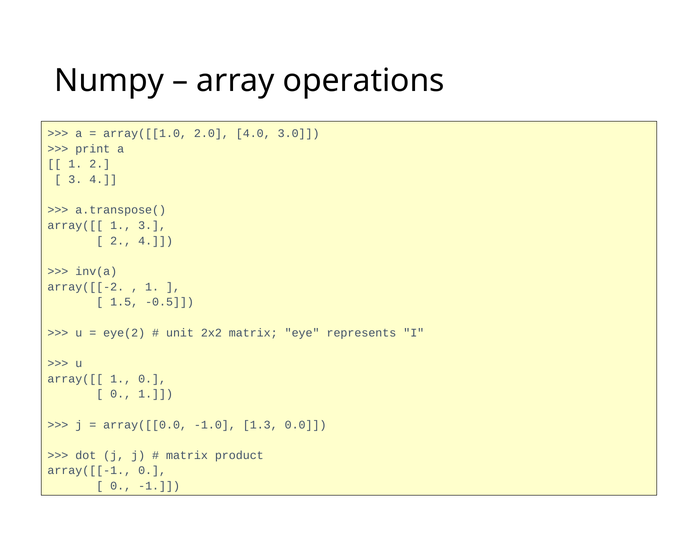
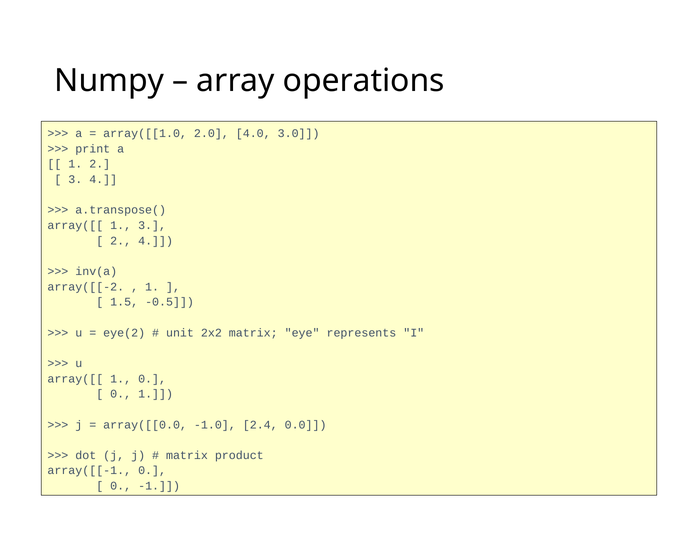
1.3: 1.3 -> 2.4 (260, 425)
